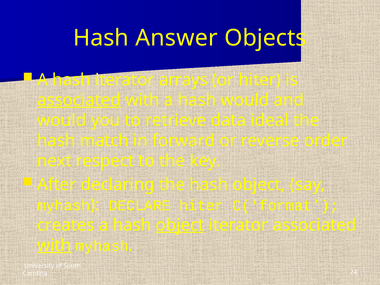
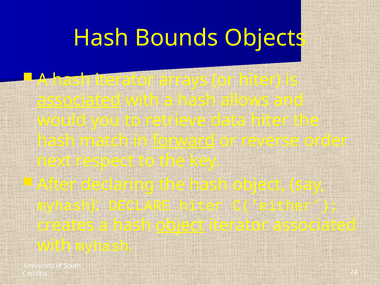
Answer: Answer -> Bounds (177, 38)
hash would: would -> allows (245, 100)
data ideal: ideal -> hiter (270, 120)
forward underline: none -> present (184, 141)
C(‘format: C(‘format -> C(‘either (286, 205)
with underline: present -> none (54, 245)
